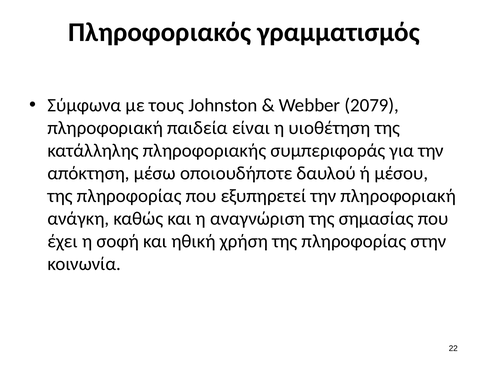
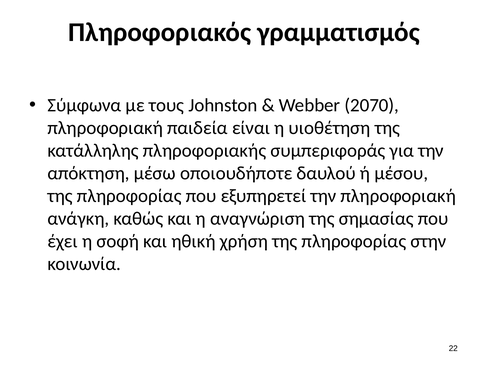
2079: 2079 -> 2070 (372, 105)
